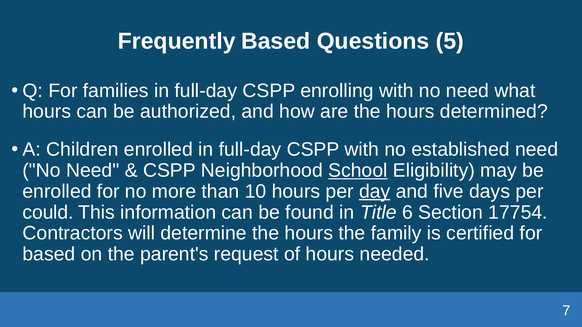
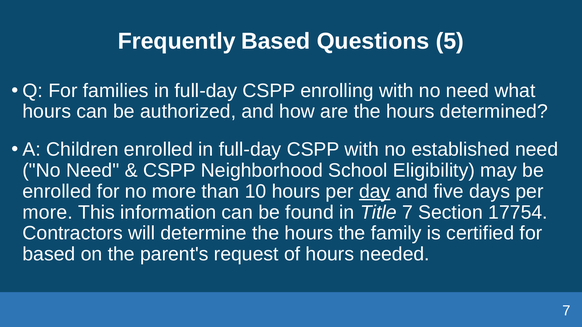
School underline: present -> none (358, 171)
could: could -> more (48, 213)
Title 6: 6 -> 7 (407, 213)
